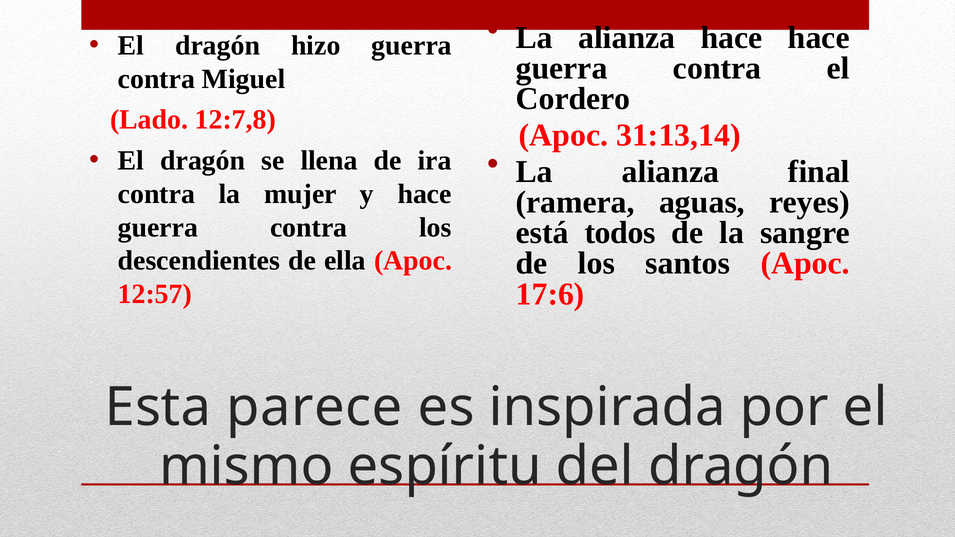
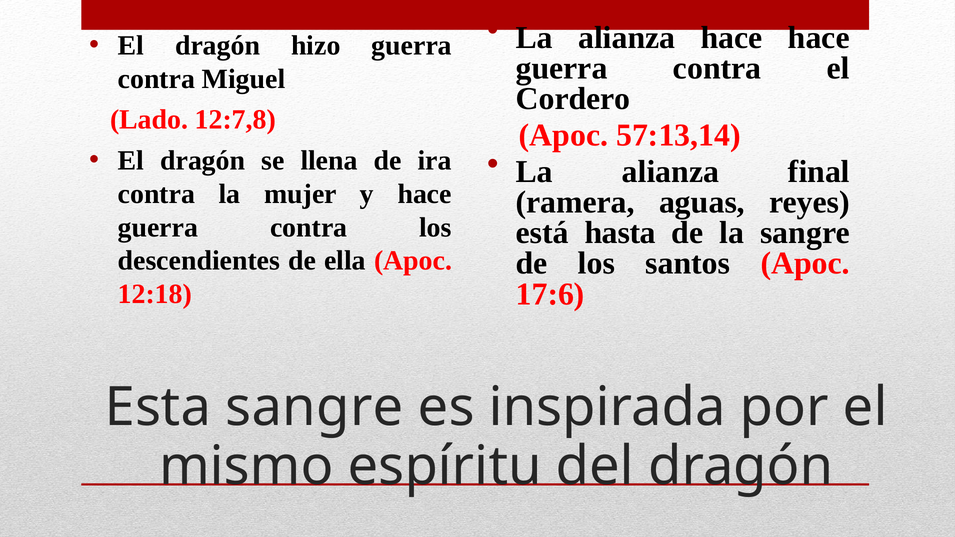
31:13,14: 31:13,14 -> 57:13,14 (678, 135)
todos: todos -> hasta (620, 233)
12:57: 12:57 -> 12:18 (155, 294)
Esta parece: parece -> sangre (314, 408)
